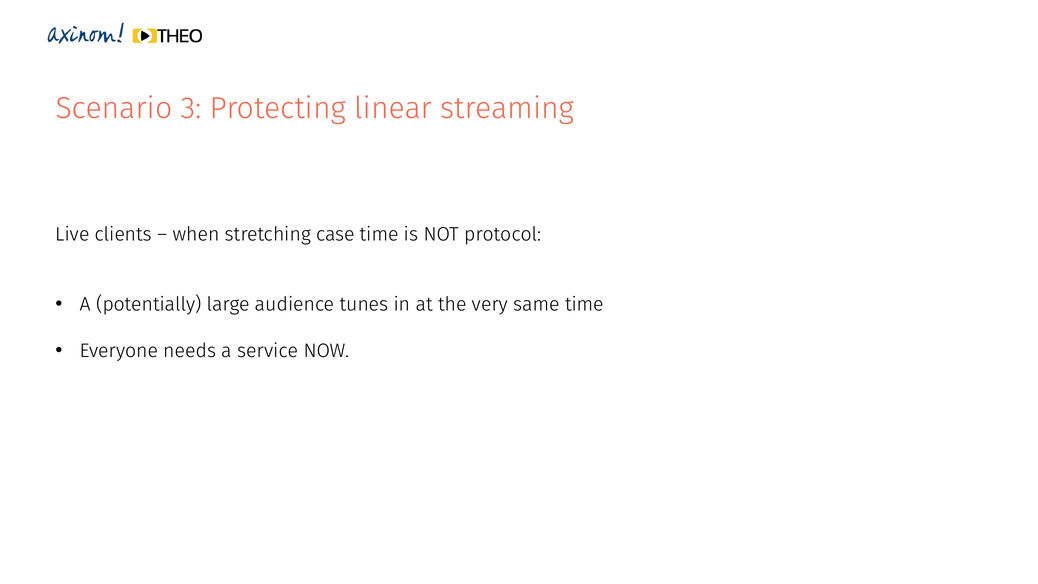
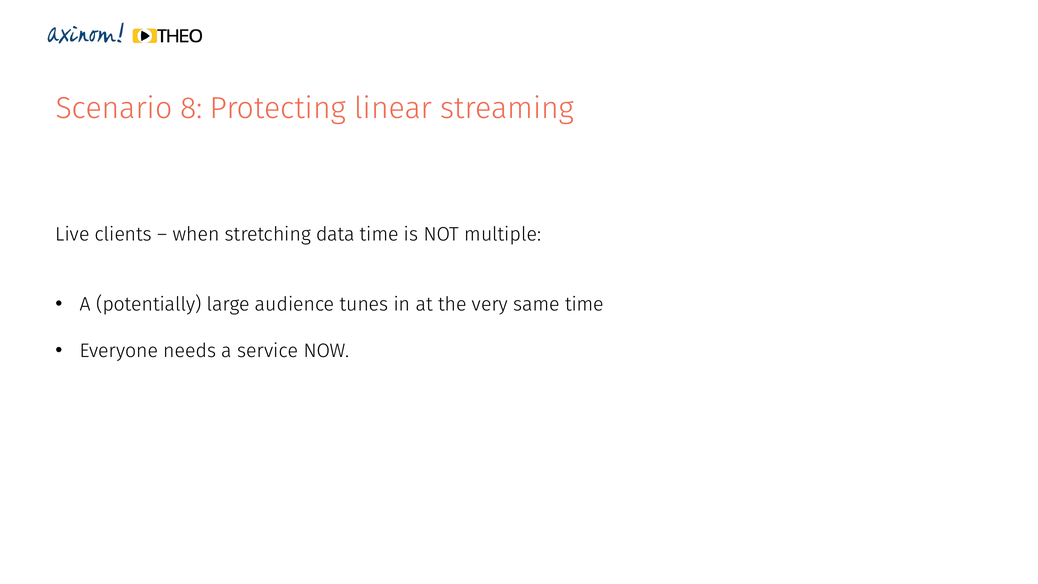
3: 3 -> 8 (191, 108)
case: case -> data (335, 234)
protocol: protocol -> multiple (503, 234)
